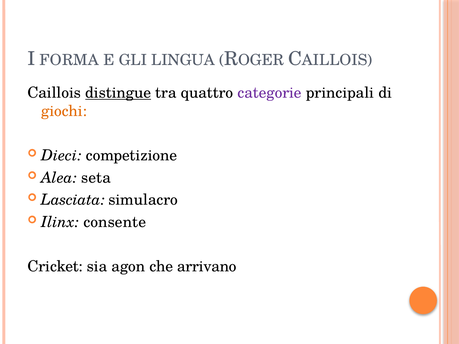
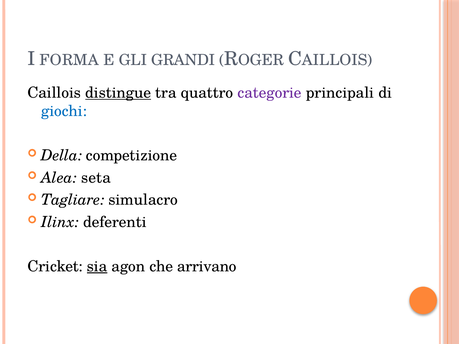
LINGUA: LINGUA -> GRANDI (183, 60)
giochi colour: orange -> blue (64, 111)
Dieci: Dieci -> Della (62, 156)
Lasciata: Lasciata -> Tagliare (73, 200)
consente: consente -> deferenti (115, 222)
sia underline: none -> present (97, 267)
